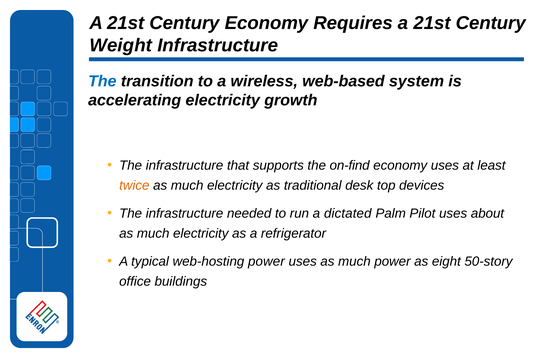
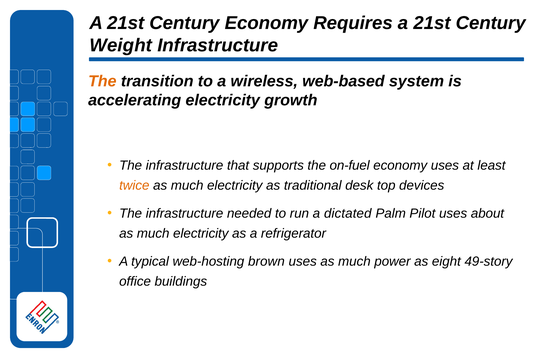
The colour: blue -> orange (102, 81)
on-find: on-find -> on-fuel (350, 166)
web-hosting power: power -> brown (266, 262)
50-story: 50-story -> 49-story (489, 262)
